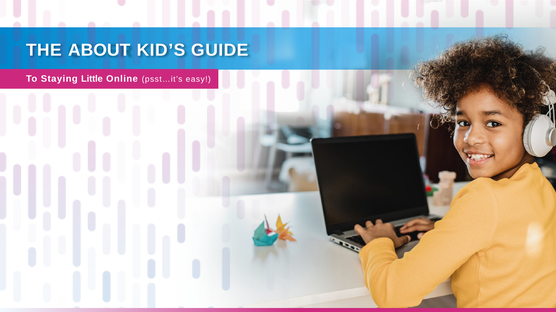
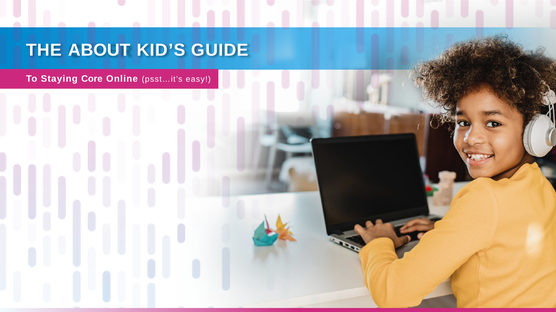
Little: Little -> Core (92, 79)
